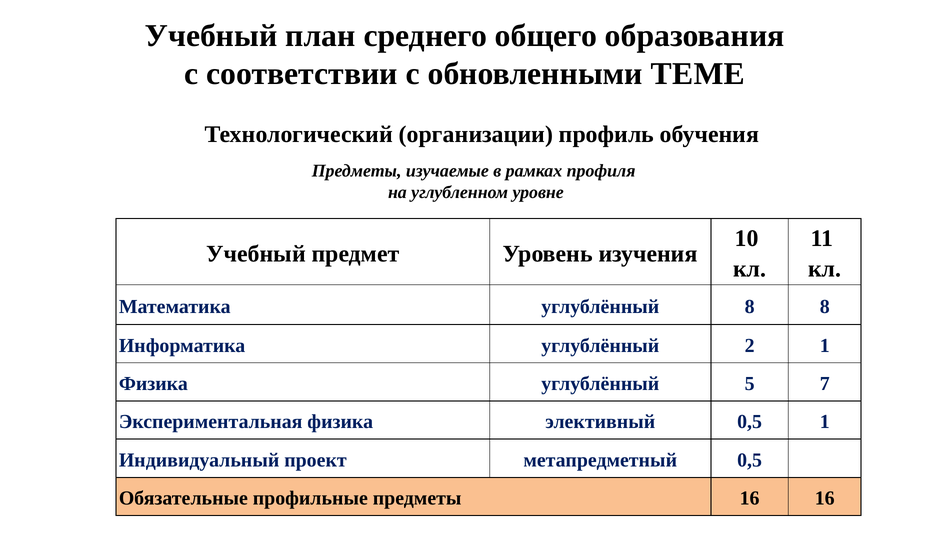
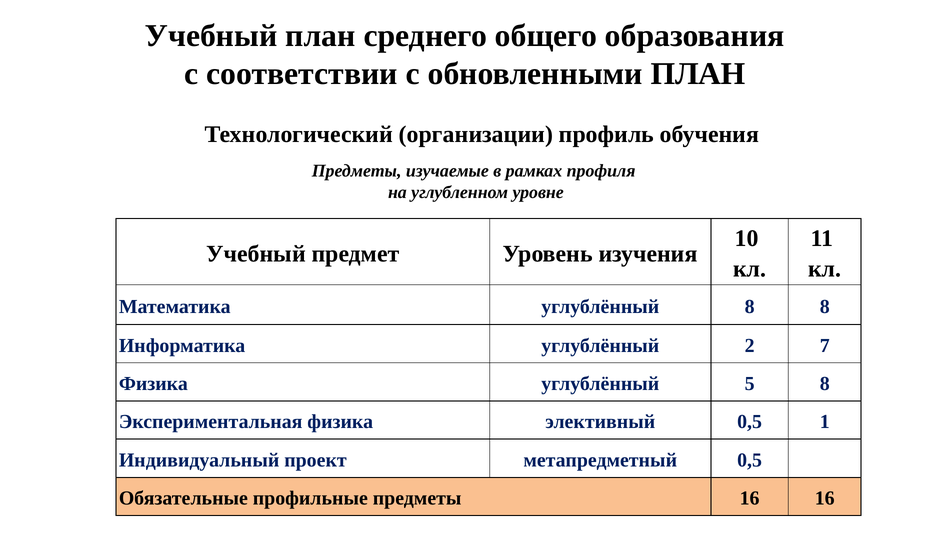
обновленными ТЕМЕ: ТЕМЕ -> ПЛАН (698, 74)
2 1: 1 -> 7 (825, 345)
5 7: 7 -> 8 (825, 383)
